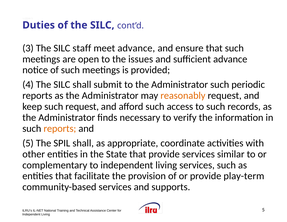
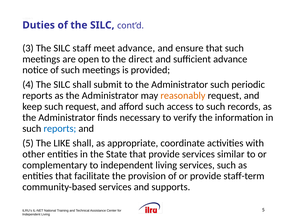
issues: issues -> direct (141, 59)
reports colour: orange -> blue (60, 128)
SPIL: SPIL -> LIKE (62, 143)
play-term: play-term -> staff-term (244, 176)
